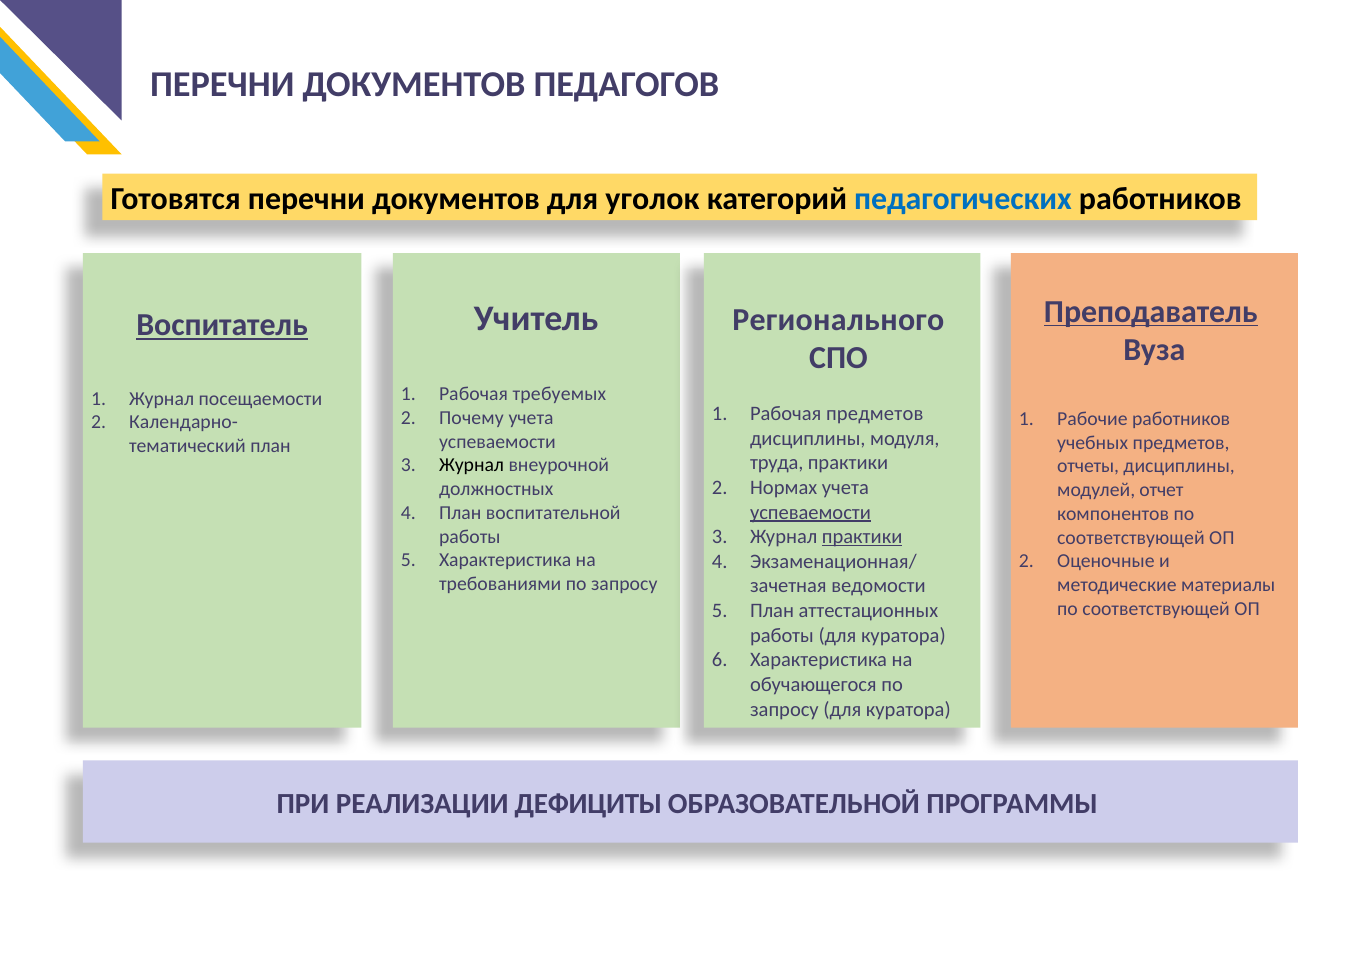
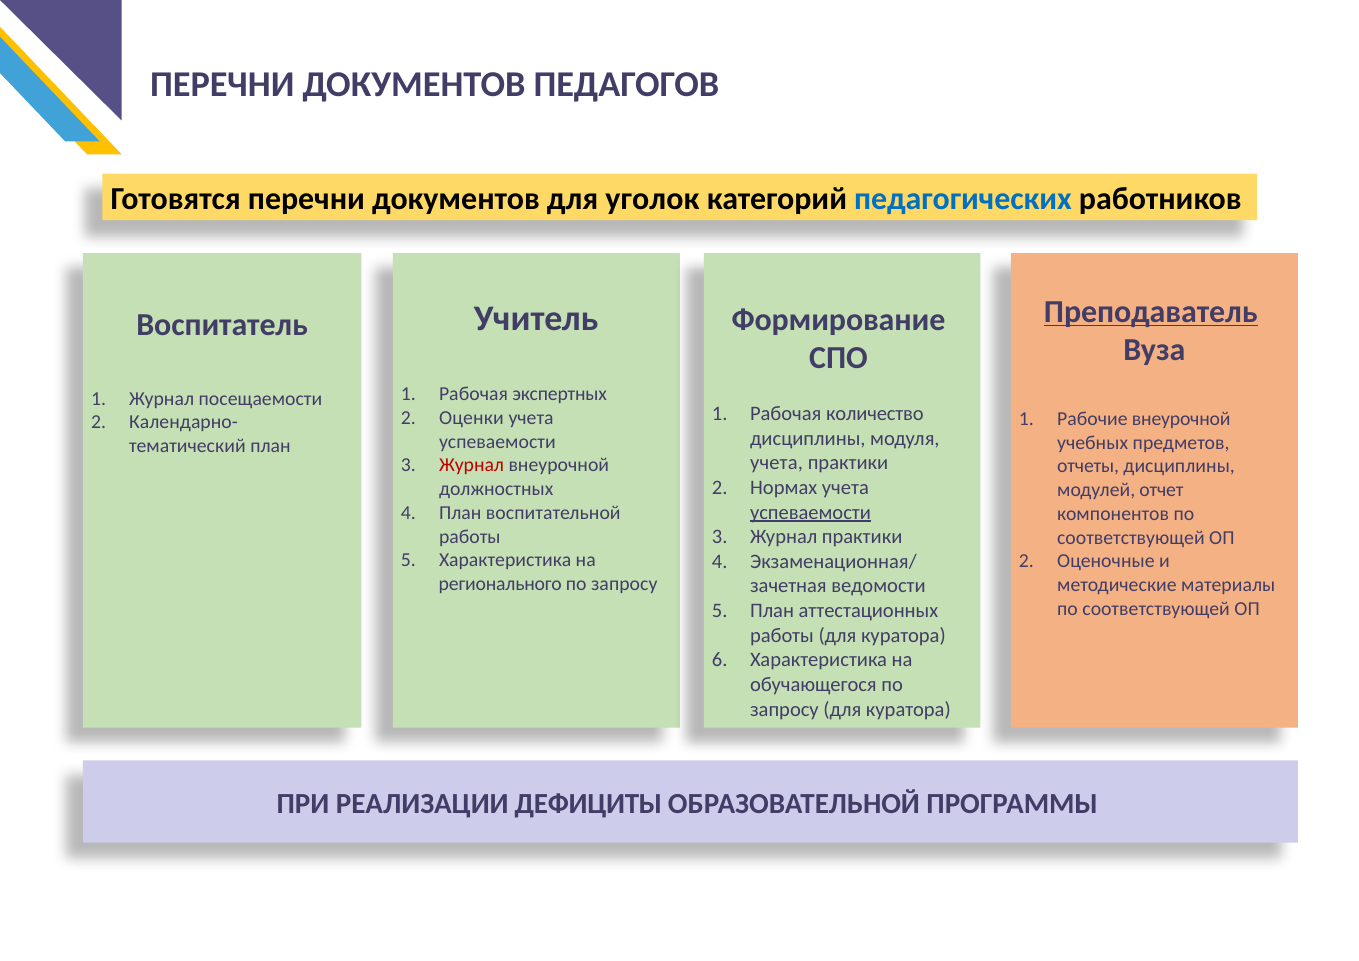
Регионального: Регионального -> Формирование (839, 320)
Воспитатель underline: present -> none (222, 325)
требуемых: требуемых -> экспертных (560, 394)
Рабочая предметов: предметов -> количество (875, 414)
Почему: Почему -> Оценки (471, 418)
Рабочие работников: работников -> внеурочной (1181, 419)
труда: труда -> учета (777, 463)
Журнал colour: black -> red (472, 465)
практики underline: present -> none (862, 537)
требованиями: требованиями -> регионального (500, 584)
